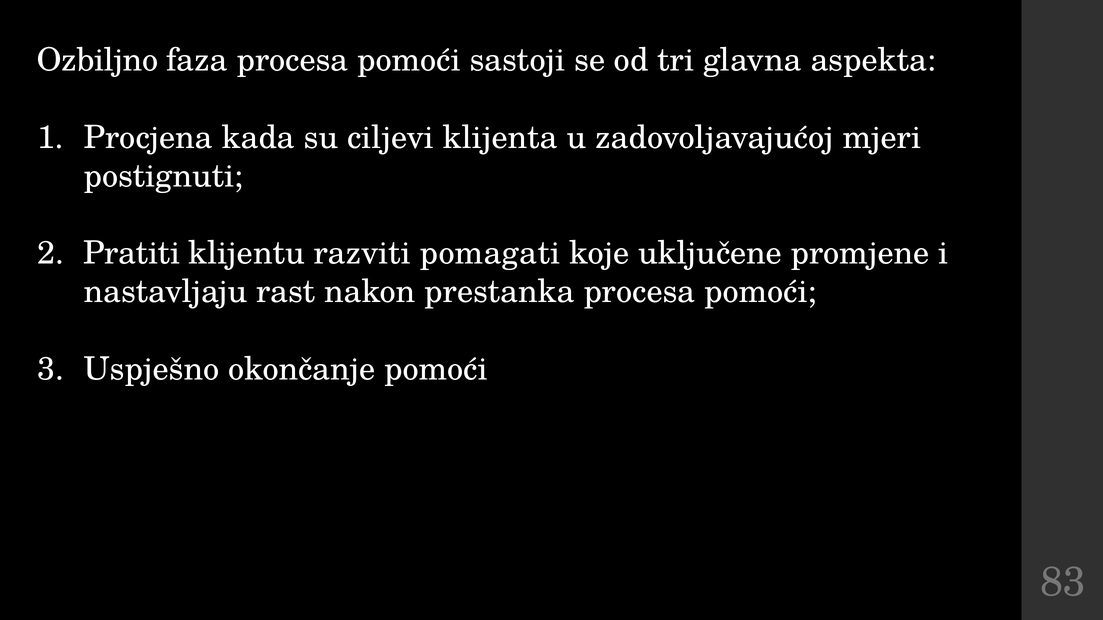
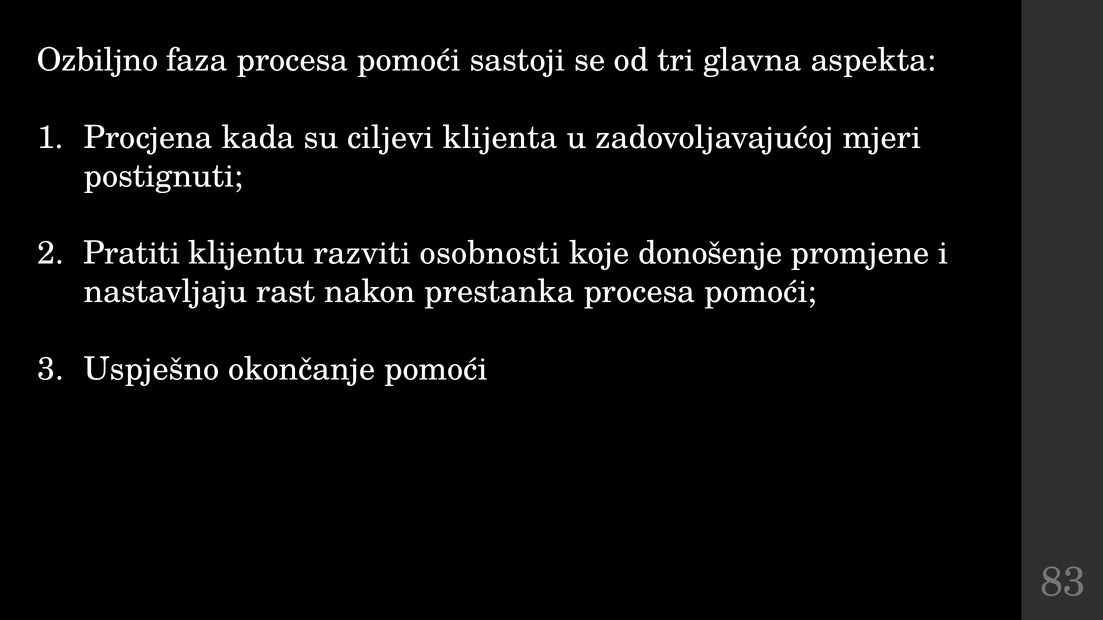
pomagati: pomagati -> osobnosti (490, 253)
uključene: uključene -> donošenje (710, 253)
